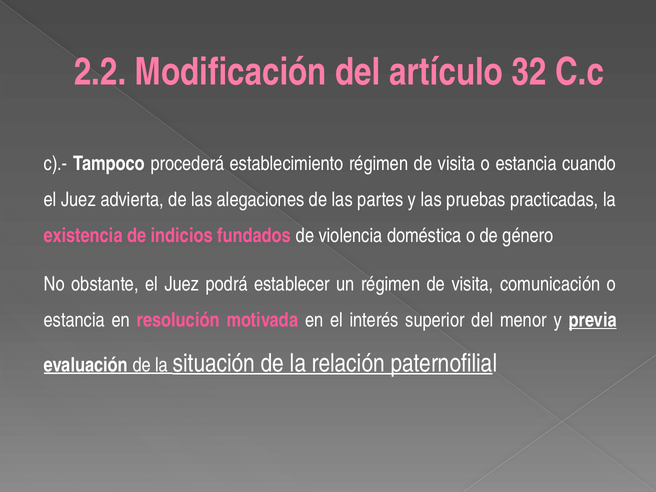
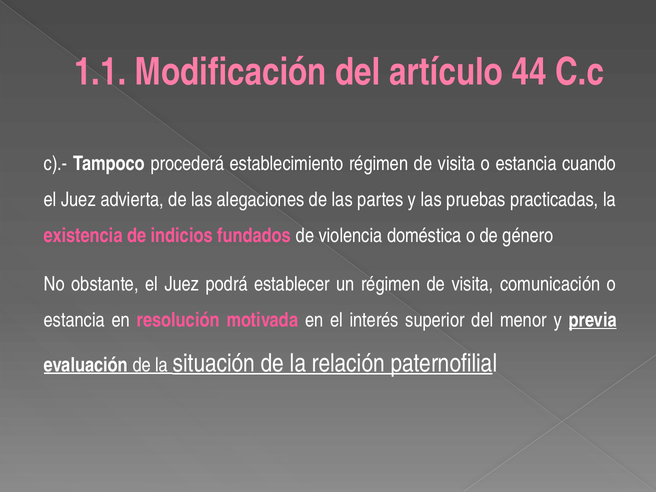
2.2: 2.2 -> 1.1 (100, 72)
32: 32 -> 44 (529, 72)
